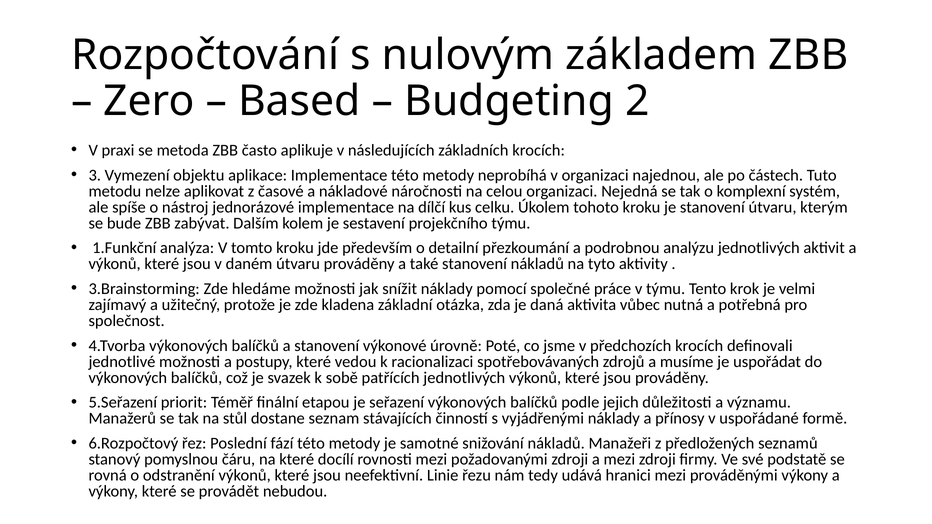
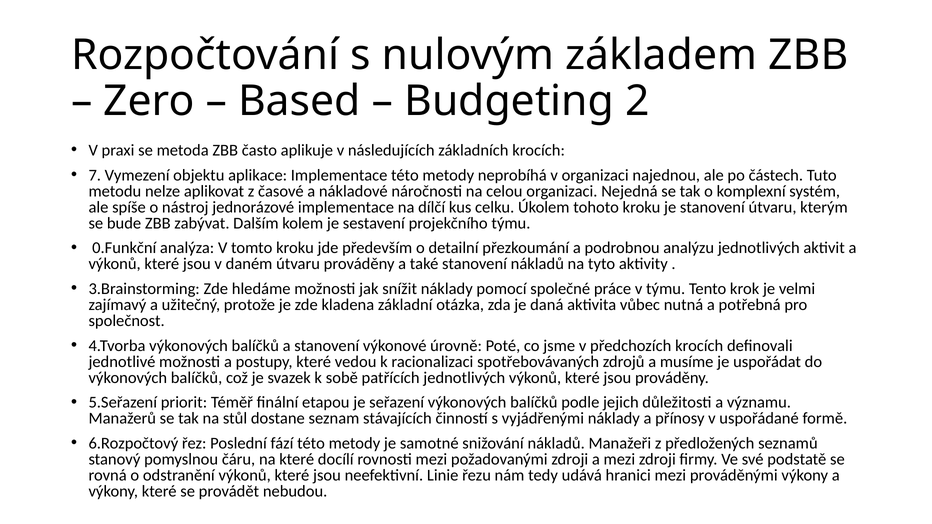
3: 3 -> 7 (95, 175)
1.Funkční: 1.Funkční -> 0.Funkční (124, 248)
